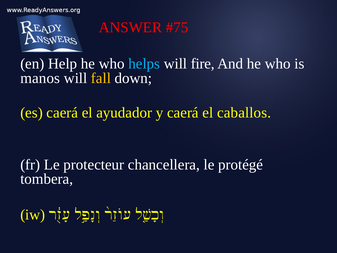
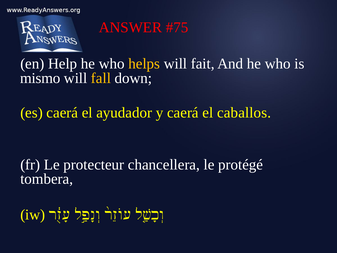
helps colour: light blue -> yellow (144, 64)
fire: fire -> fait (203, 64)
manos: manos -> mismo (40, 78)
